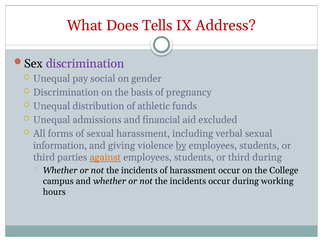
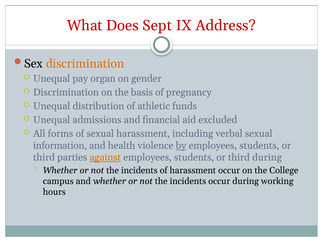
Tells: Tells -> Sept (157, 25)
discrimination colour: purple -> orange (85, 64)
social: social -> organ (103, 79)
giving: giving -> health (122, 146)
